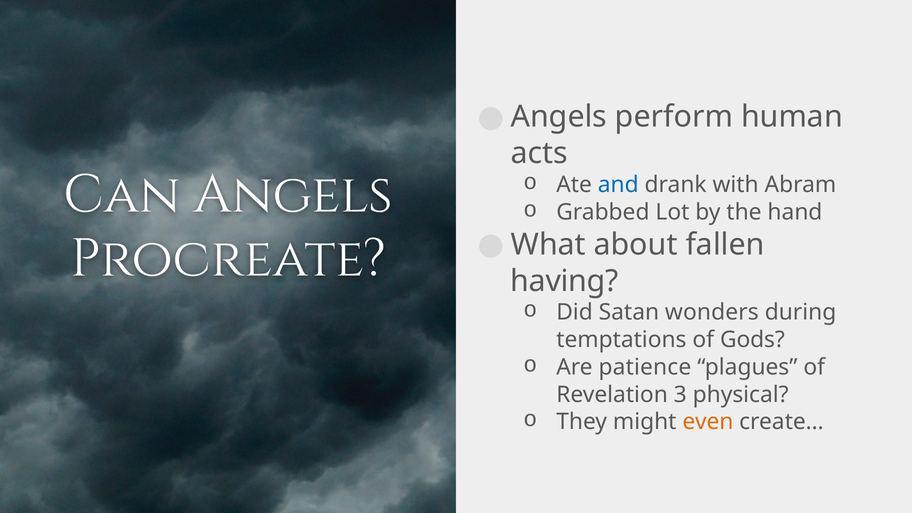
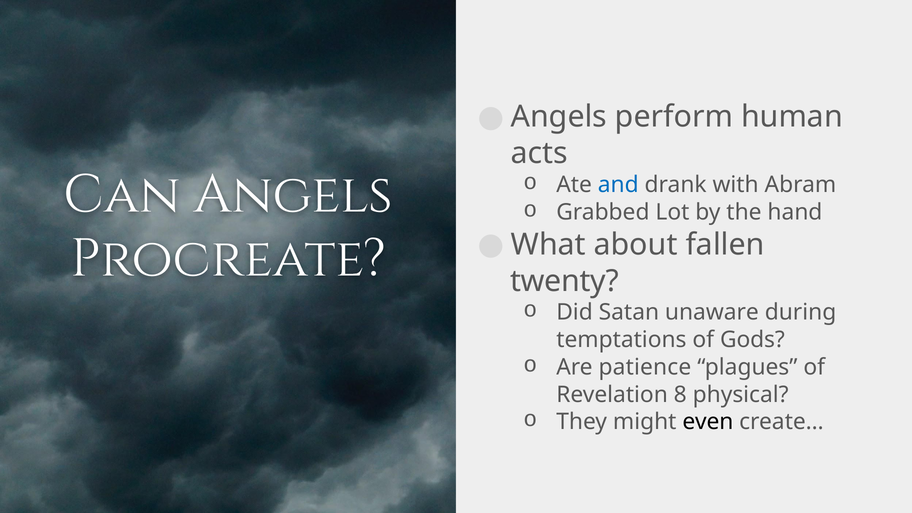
having: having -> twenty (564, 281)
wonders: wonders -> unaware (712, 312)
3: 3 -> 8 (680, 395)
even colour: orange -> black (708, 422)
